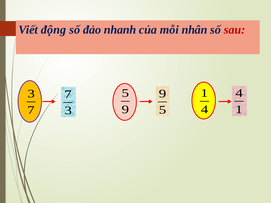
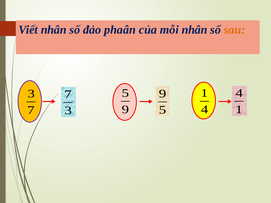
Viết động: động -> nhân (54, 30)
nhanh: nhanh -> phaân (120, 30)
sau colour: red -> orange (235, 30)
